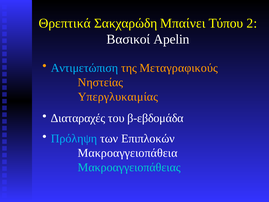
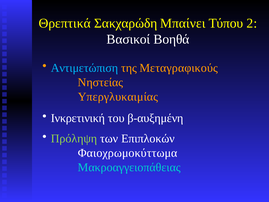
Apelin: Apelin -> Βοηθά (171, 39)
Διαταραχές: Διαταραχές -> Ινκρετινική (78, 118)
β-εβδομάδα: β-εβδομάδα -> β-αυξημένη (155, 118)
Πρόληψη colour: light blue -> light green (74, 138)
Μακροαγγειοπάθεια: Μακροαγγειοπάθεια -> Φαιοχρωμοκύττωμα (128, 153)
